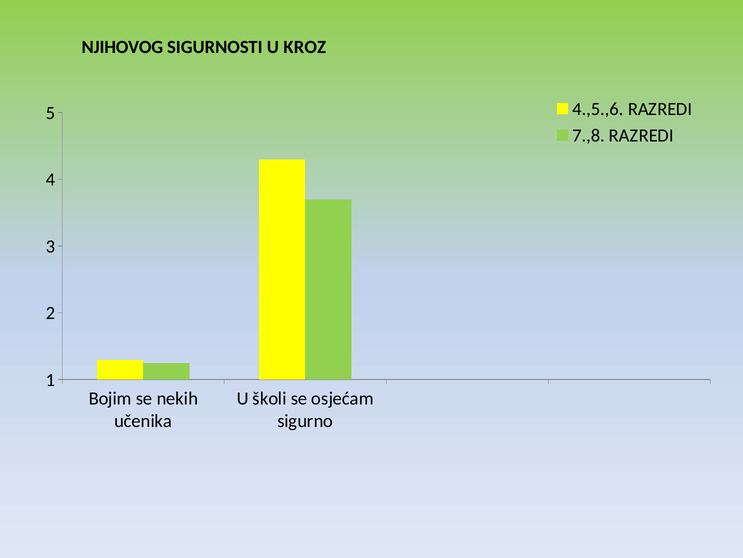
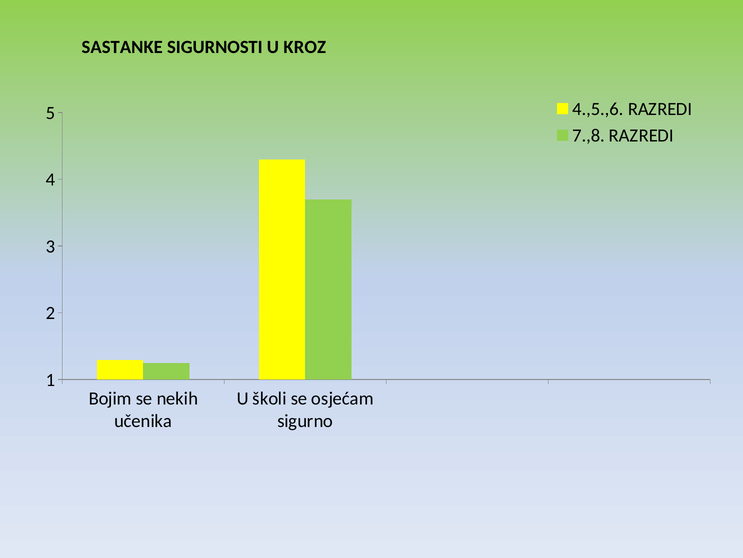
NJIHOVOG: NJIHOVOG -> SASTANKE (122, 47)
